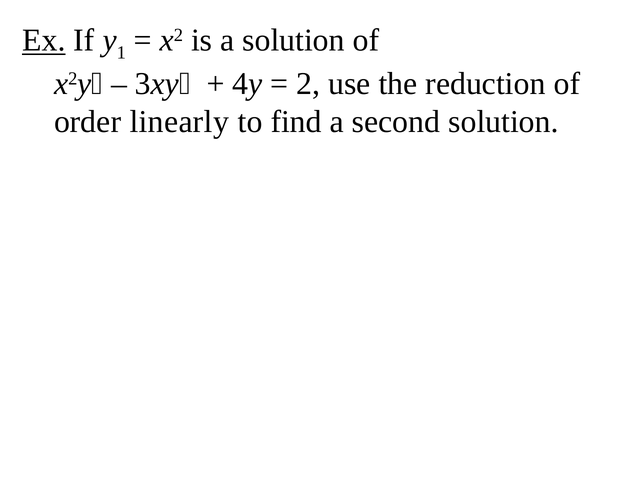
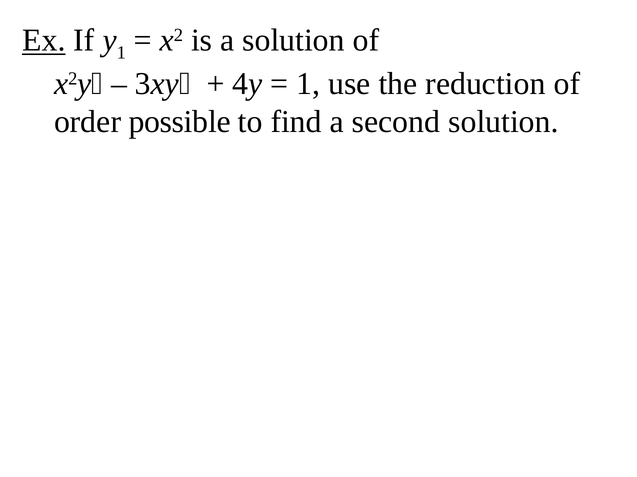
2: 2 -> 1 (308, 84)
linearly: linearly -> possible (180, 122)
